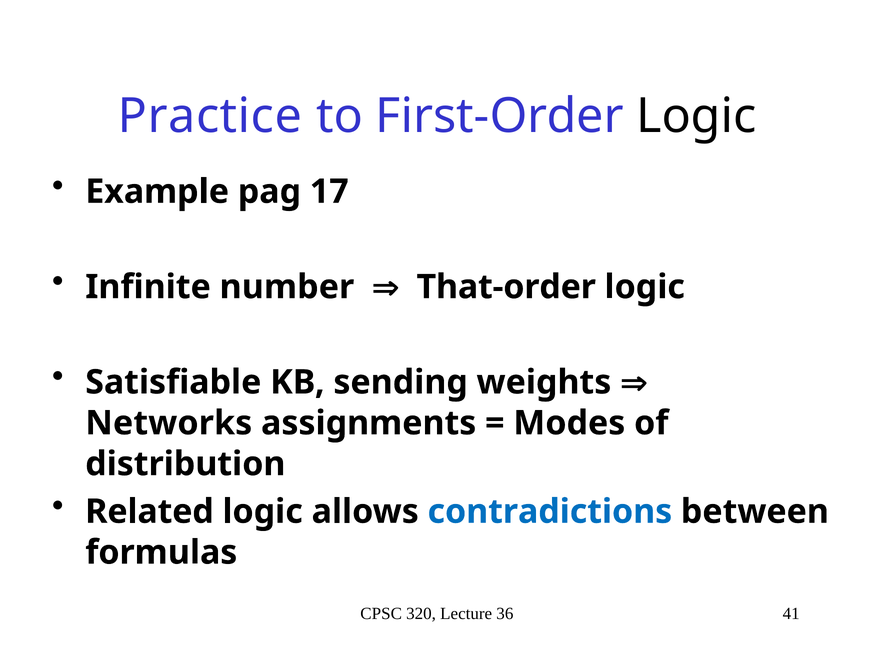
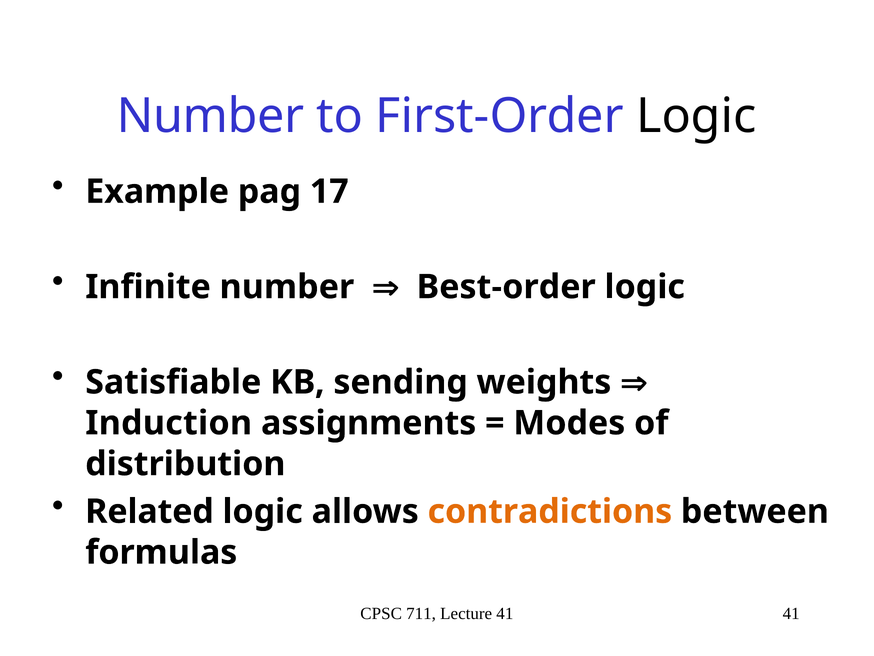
Practice: Practice -> Number (211, 116)
That-order: That-order -> Best-order (506, 287)
Networks: Networks -> Induction (169, 423)
contradictions colour: blue -> orange (550, 511)
320: 320 -> 711 (421, 613)
Lecture 36: 36 -> 41 (505, 613)
